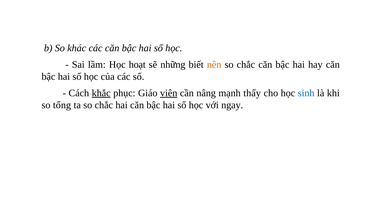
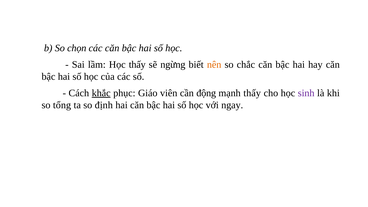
khác: khác -> chọn (77, 48)
Học hoạt: hoạt -> thấy (137, 65)
những: những -> ngừng (173, 65)
viên underline: present -> none (169, 93)
nâng: nâng -> động (206, 93)
sinh colour: blue -> purple (306, 93)
ta so chắc: chắc -> định (104, 105)
